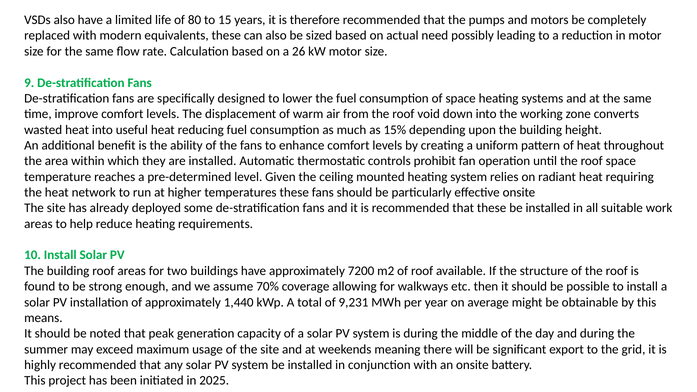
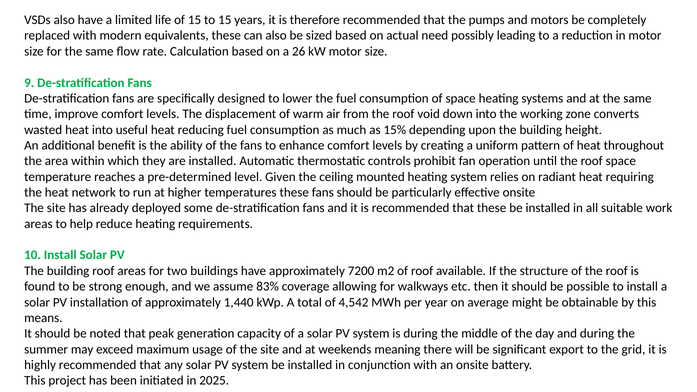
of 80: 80 -> 15 (195, 20)
70%: 70% -> 83% (268, 287)
9,231: 9,231 -> 4,542 (353, 302)
